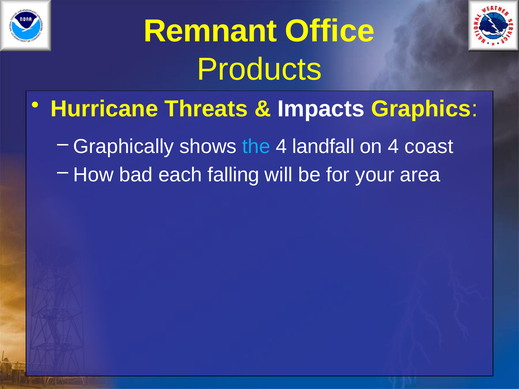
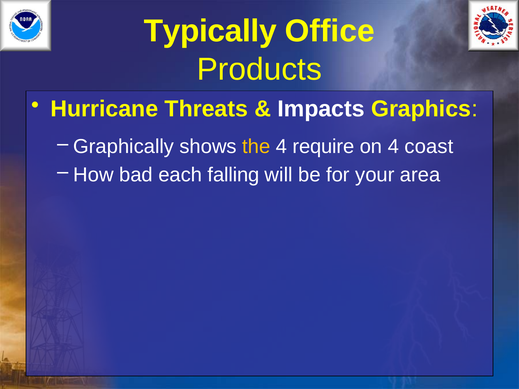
Remnant: Remnant -> Typically (210, 31)
the colour: light blue -> yellow (256, 147)
landfall: landfall -> require (323, 147)
